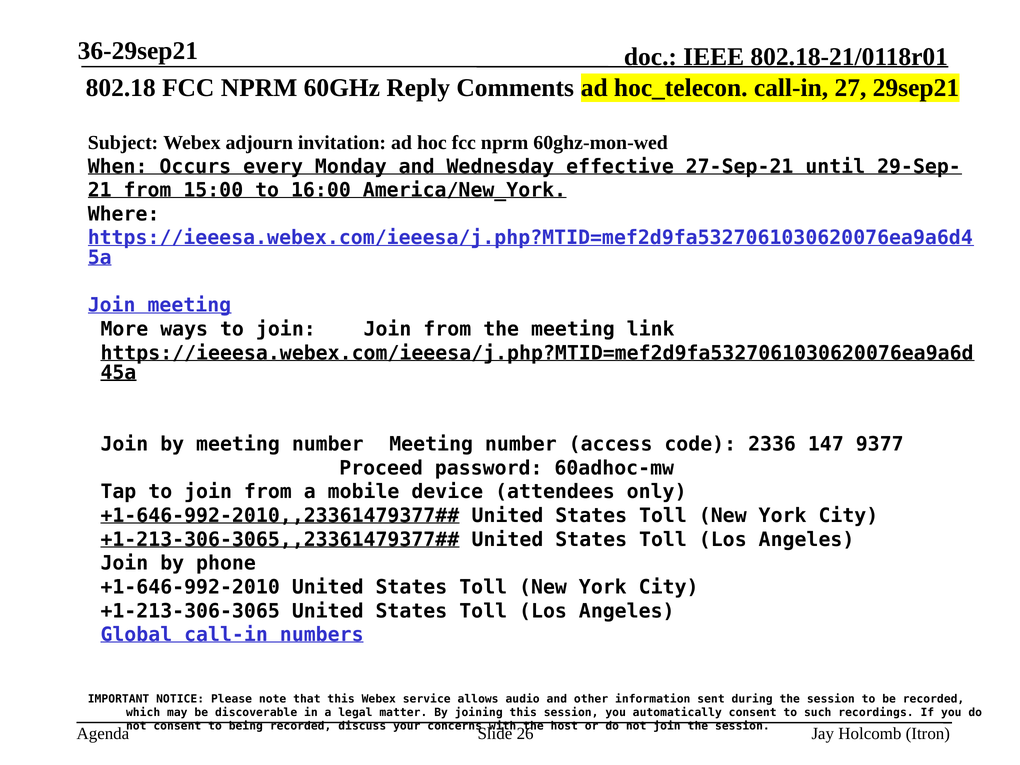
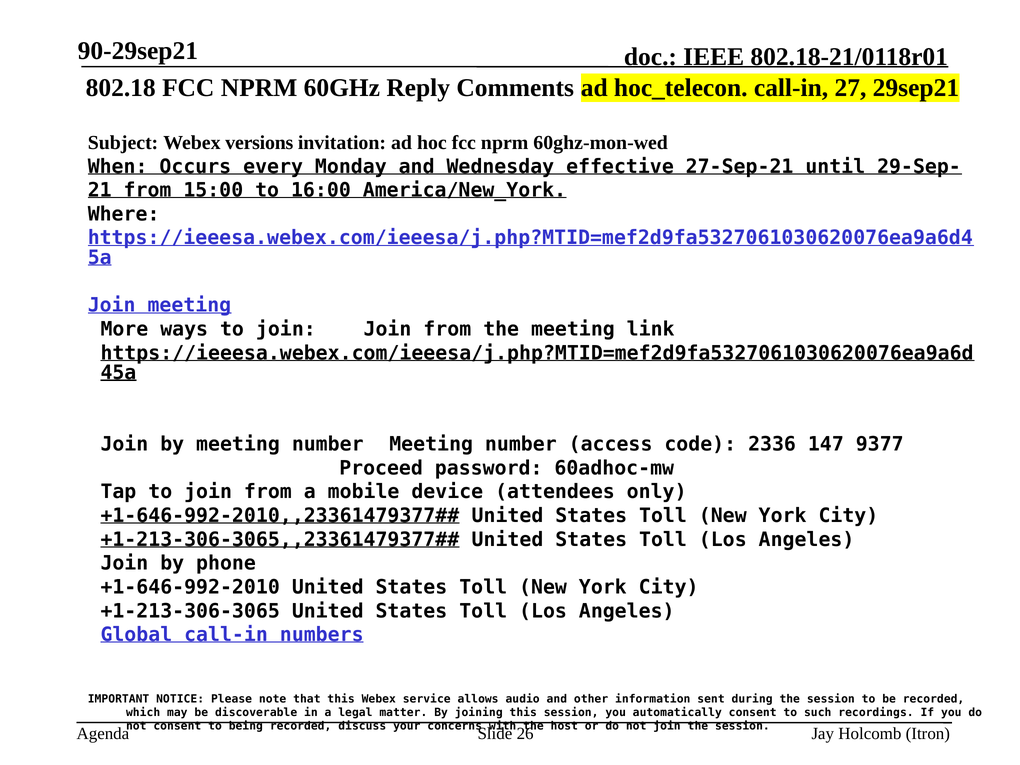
36-29sep21: 36-29sep21 -> 90-29sep21 (138, 51)
adjourn: adjourn -> versions (259, 143)
